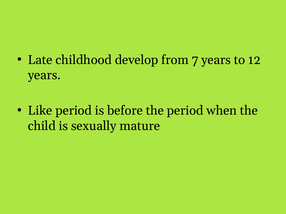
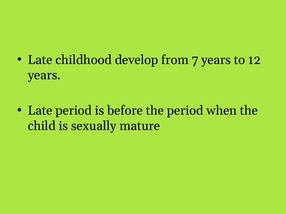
Like: Like -> Late (40, 111)
